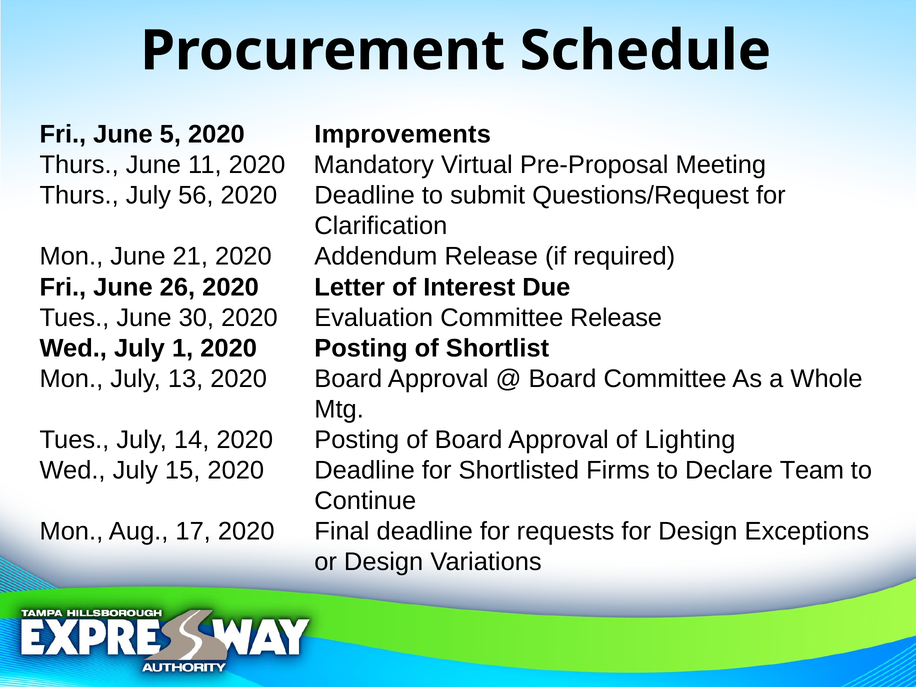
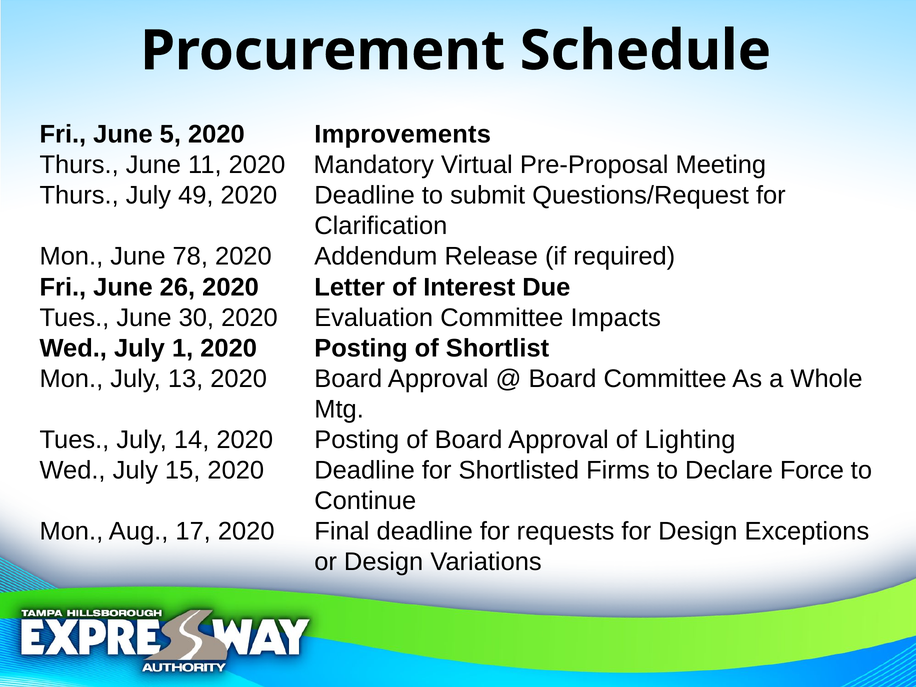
56: 56 -> 49 (196, 195)
21: 21 -> 78 (190, 257)
Committee Release: Release -> Impacts (616, 318)
Team: Team -> Force (812, 470)
